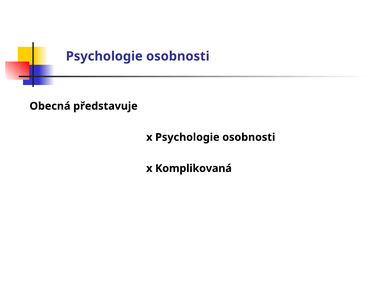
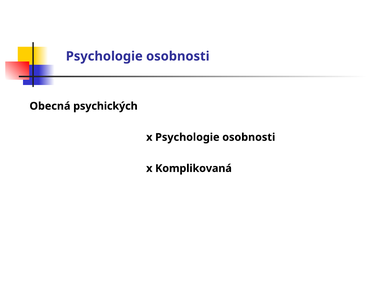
představuje: představuje -> psychických (105, 106)
